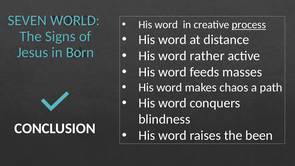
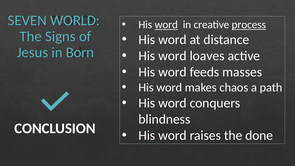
word underline: none -> present (166, 25)
rather: rather -> loaves (207, 56)
been: been -> done (259, 135)
